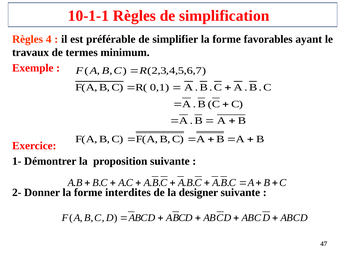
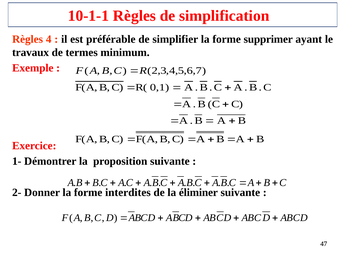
favorables: favorables -> supprimer (268, 39)
designer: designer -> éliminer (198, 192)
